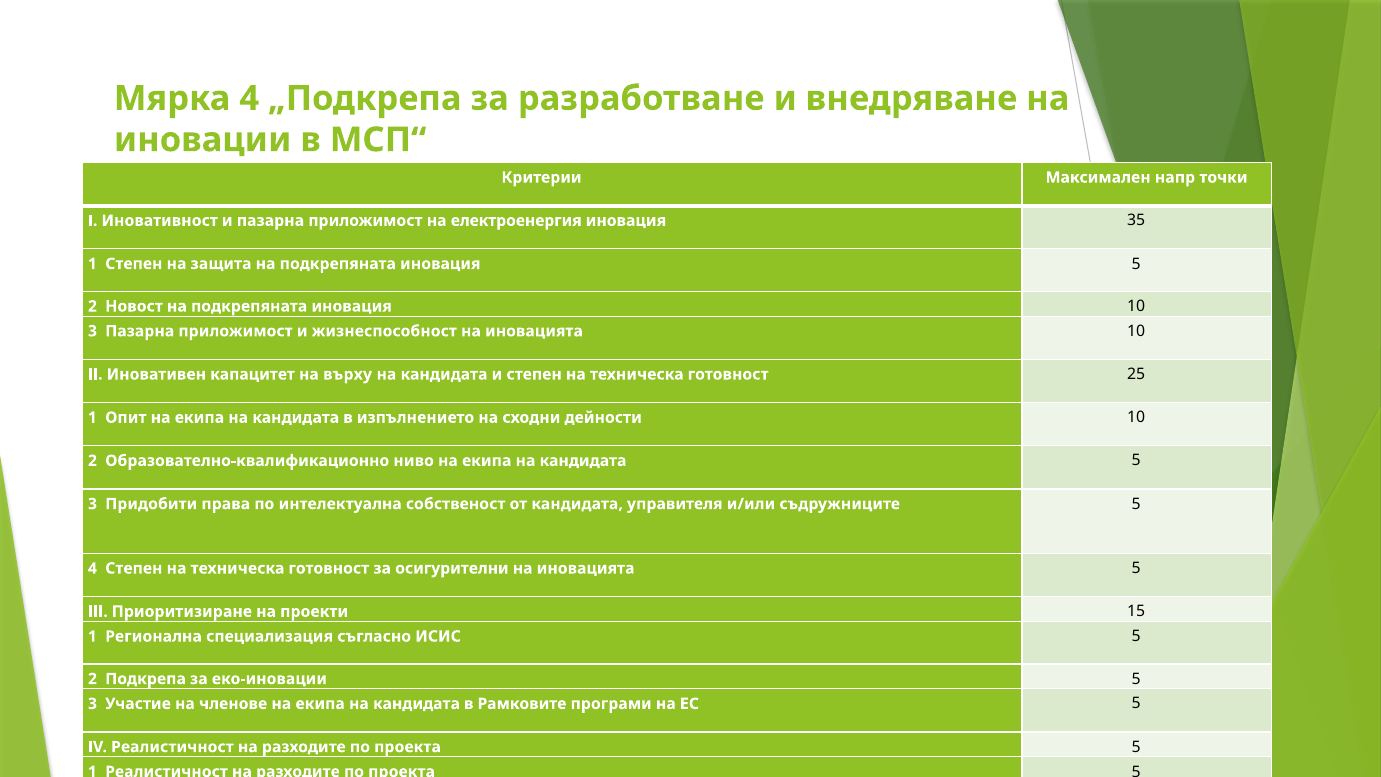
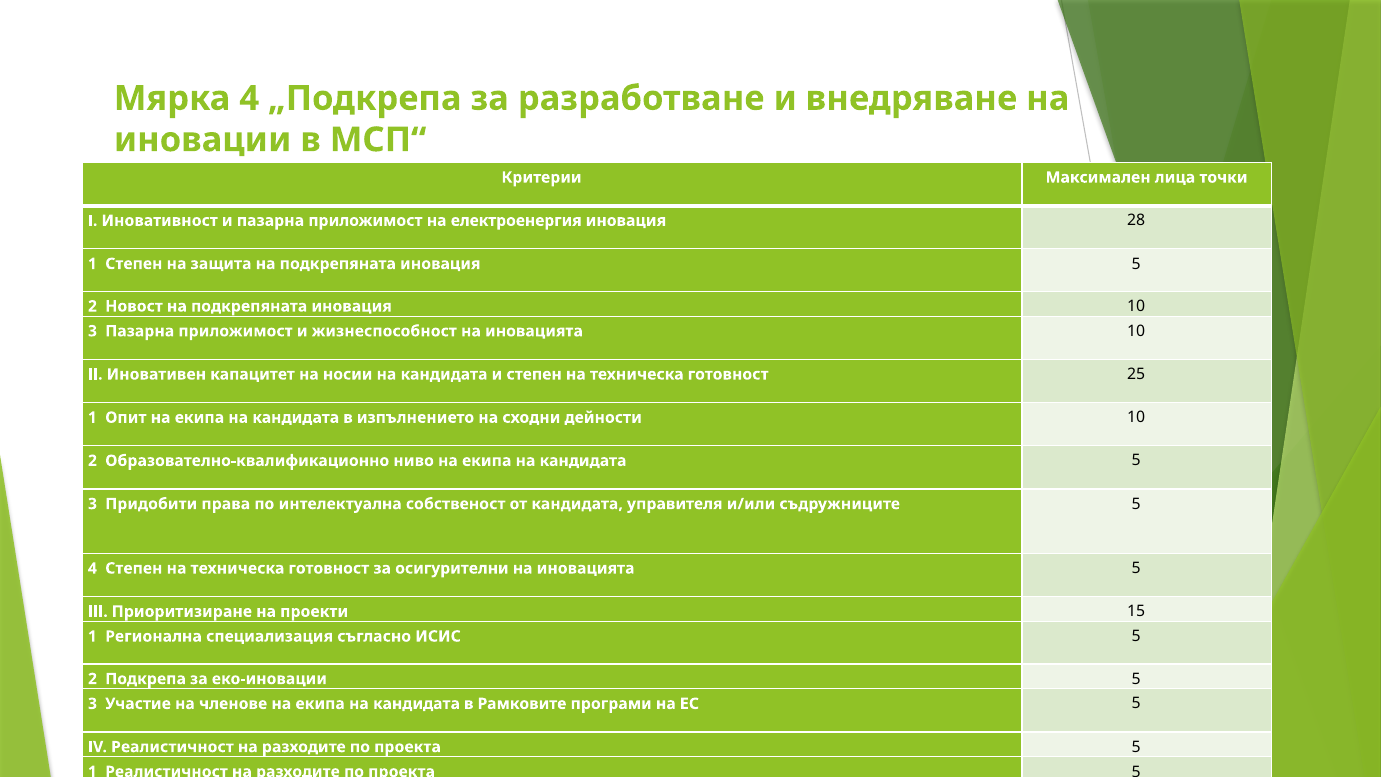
напр: напр -> лица (1175, 177)
35: 35 -> 28 (1136, 221)
върху: върху -> носии (348, 374)
